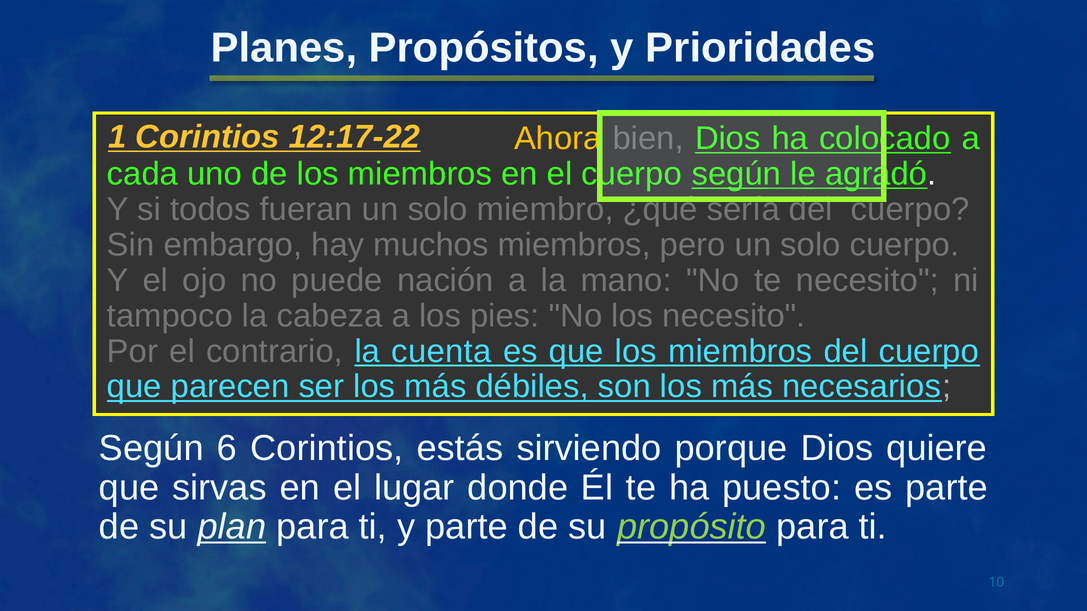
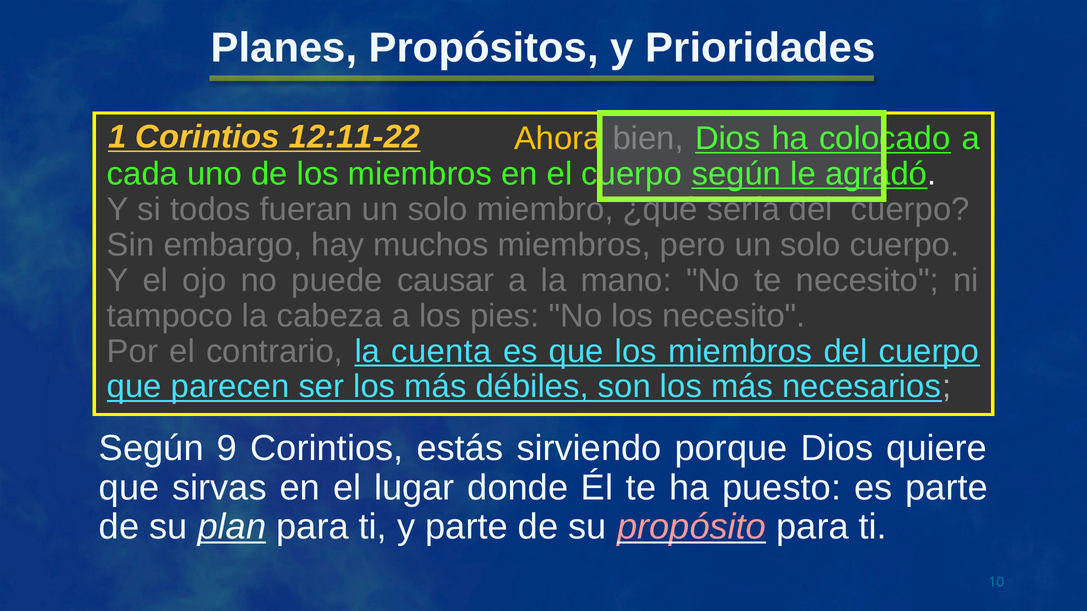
12:17-22: 12:17-22 -> 12:11-22 (354, 137)
nación: nación -> causar (446, 281)
6: 6 -> 9 (227, 449)
propósito colour: light green -> pink (692, 527)
